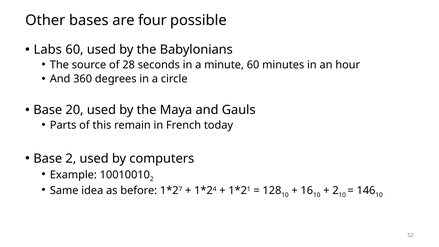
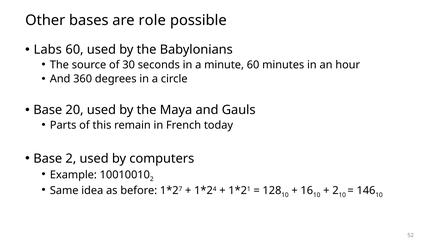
four: four -> role (152, 20)
28: 28 -> 30 (129, 65)
